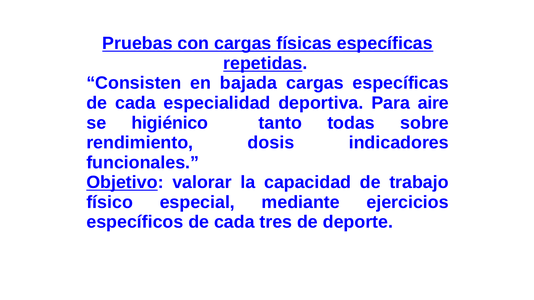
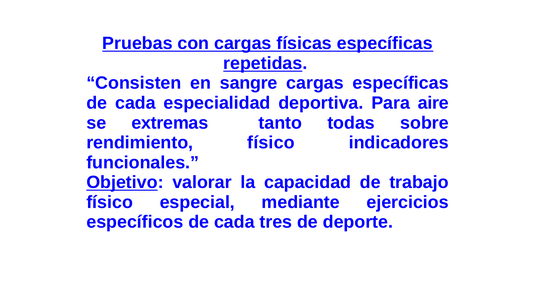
bajada: bajada -> sangre (249, 83)
higiénico: higiénico -> extremas (170, 123)
rendimiento dosis: dosis -> físico (271, 143)
